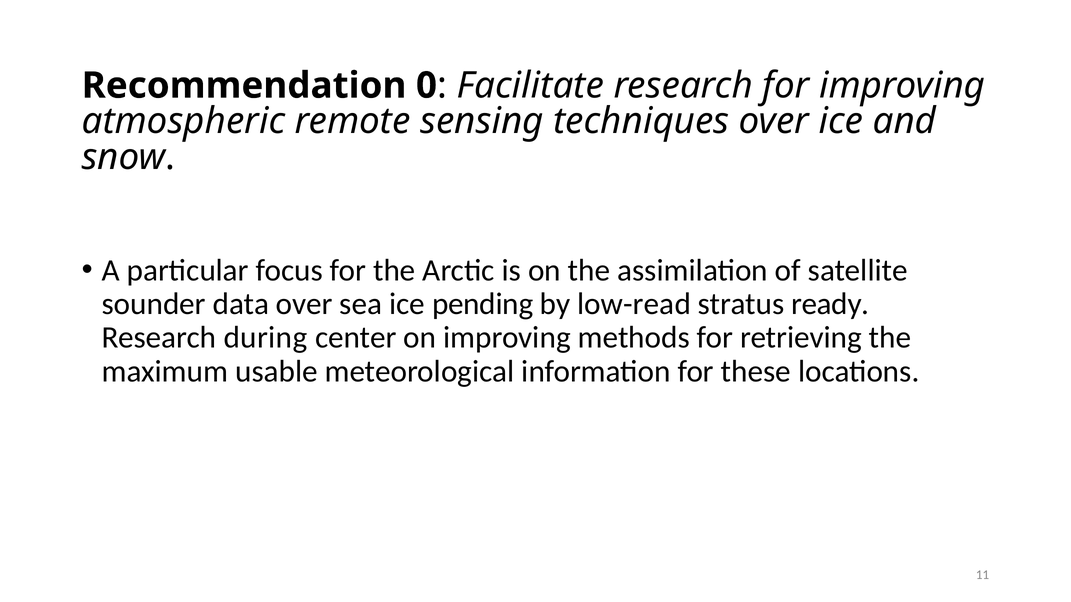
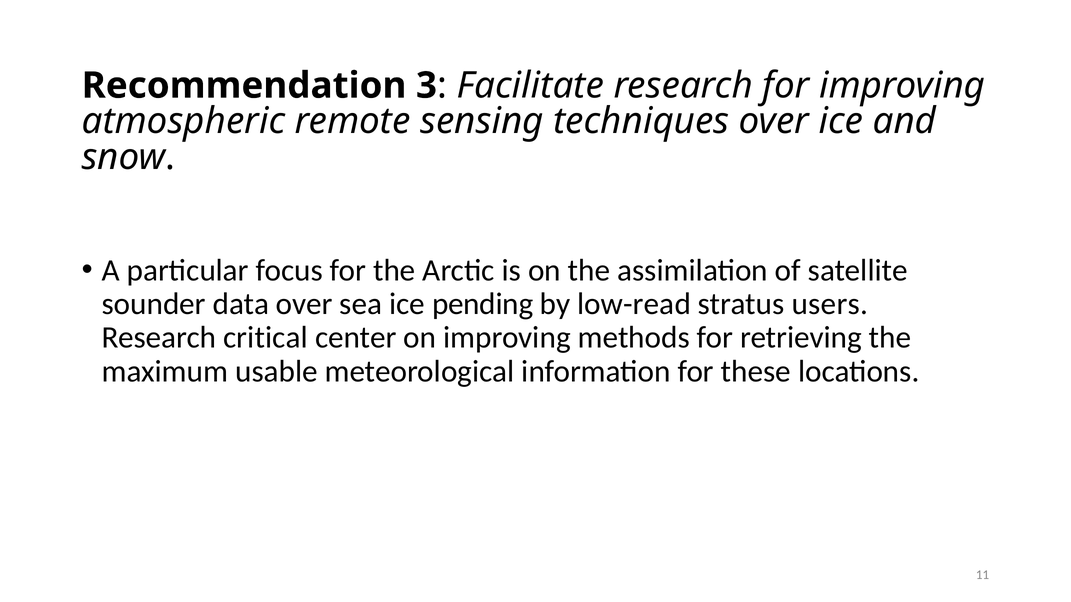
0: 0 -> 3 (426, 86)
ready: ready -> users (830, 304)
during: during -> critical (266, 338)
